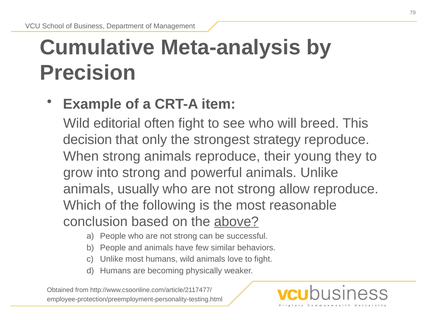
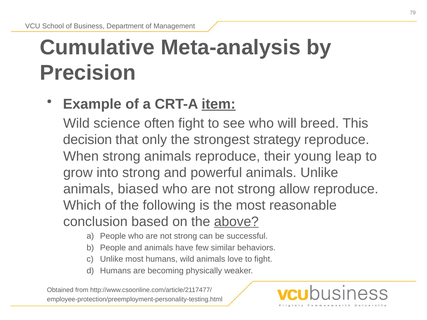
item underline: none -> present (219, 104)
editorial: editorial -> science (117, 124)
they: they -> leap (348, 156)
usually: usually -> biased (138, 189)
